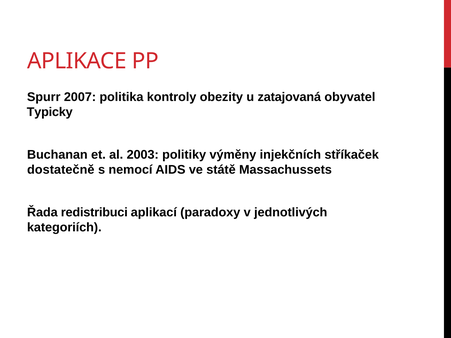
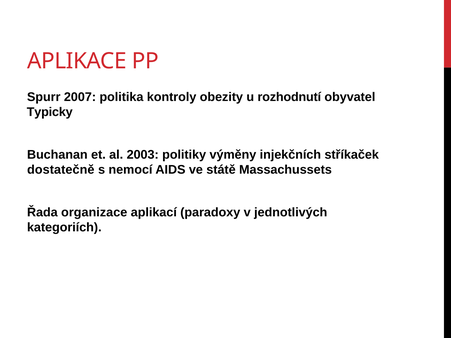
zatajovaná: zatajovaná -> rozhodnutí (289, 97)
redistribuci: redistribuci -> organizace (94, 213)
